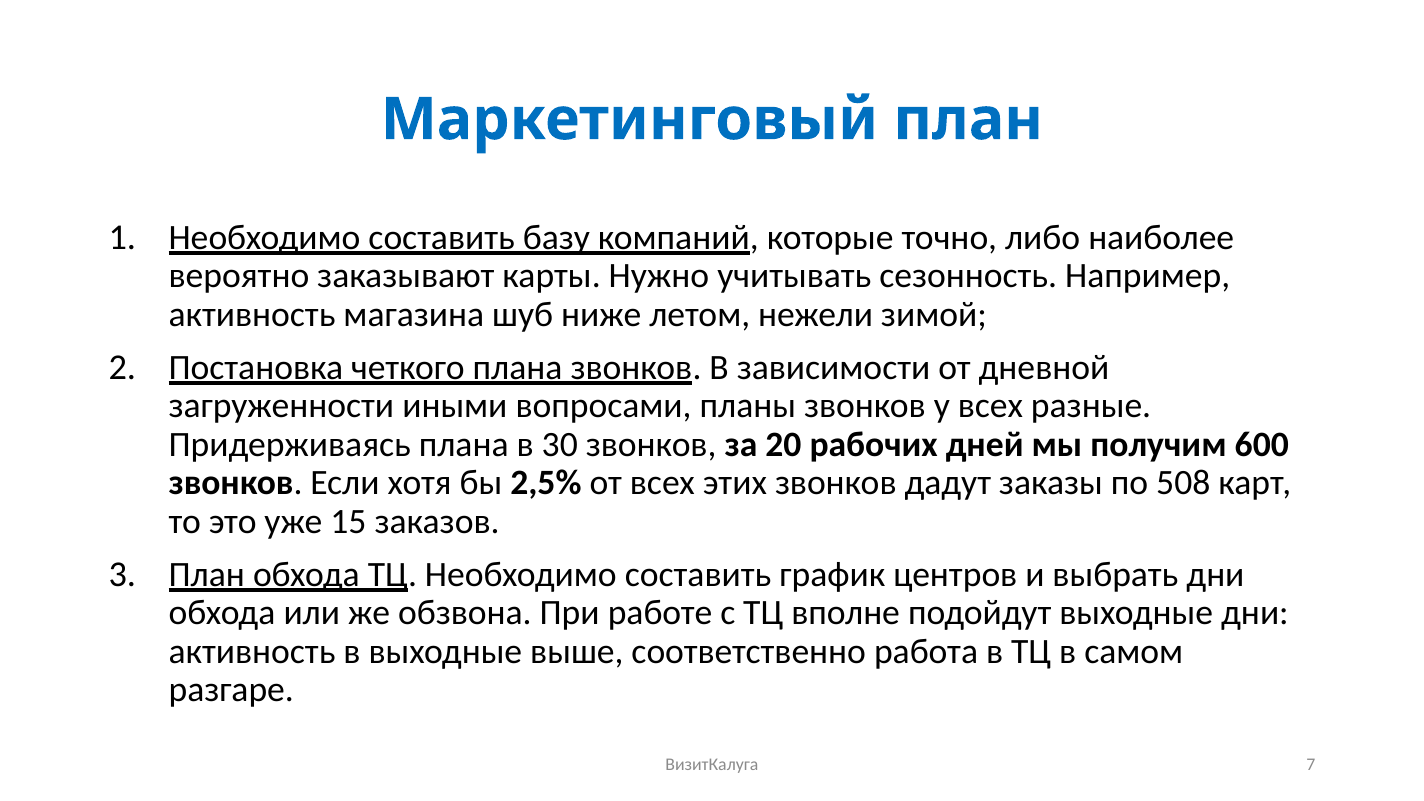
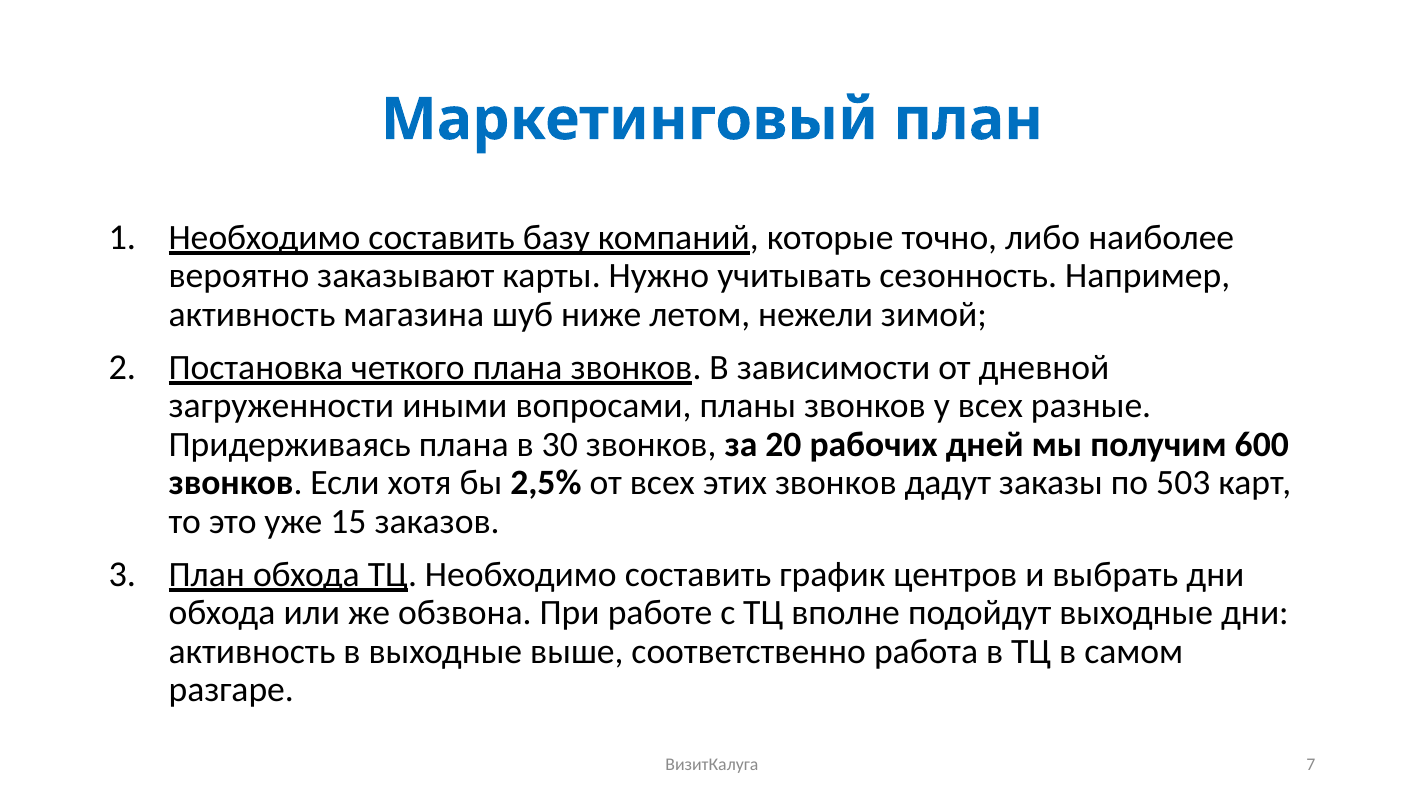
508: 508 -> 503 (1183, 483)
